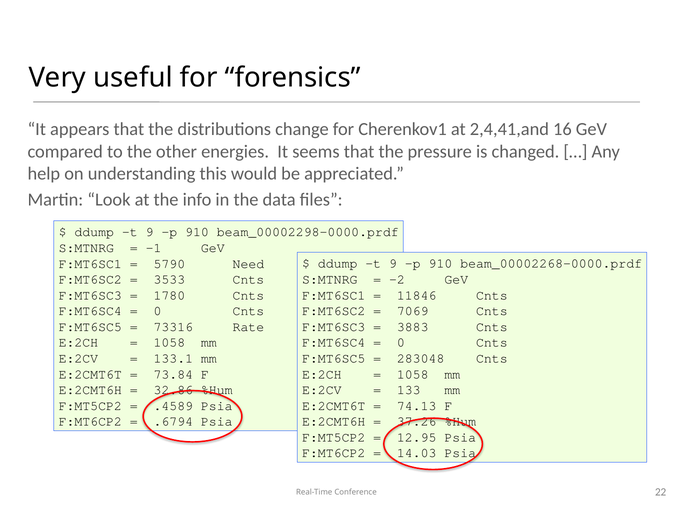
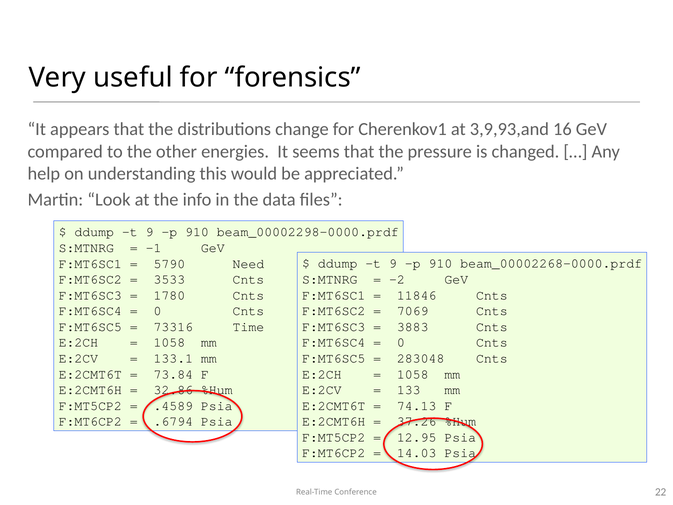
2,4,41,and: 2,4,41,and -> 3,9,93,and (509, 129)
Rate: Rate -> Time (248, 327)
